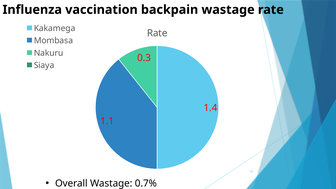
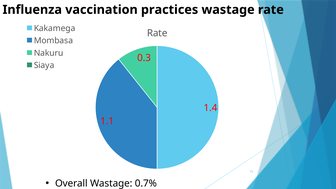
backpain: backpain -> practices (170, 10)
